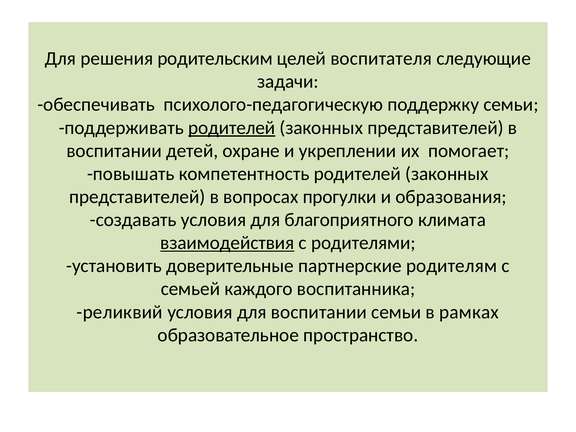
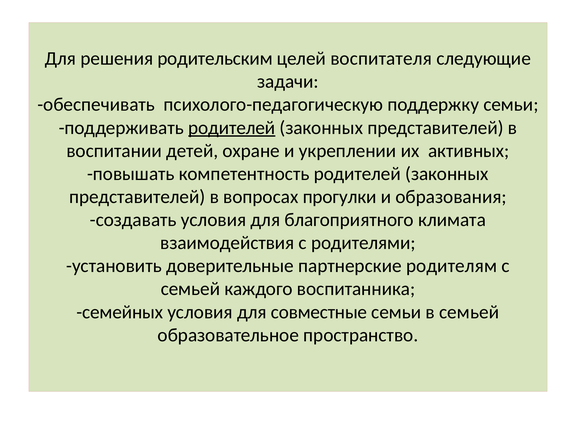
помогает: помогает -> активных (469, 151)
взаимодействия underline: present -> none (227, 243)
реликвий: реликвий -> семейных (120, 312)
для воспитании: воспитании -> совместные (319, 312)
в рамках: рамках -> семьей (469, 312)
